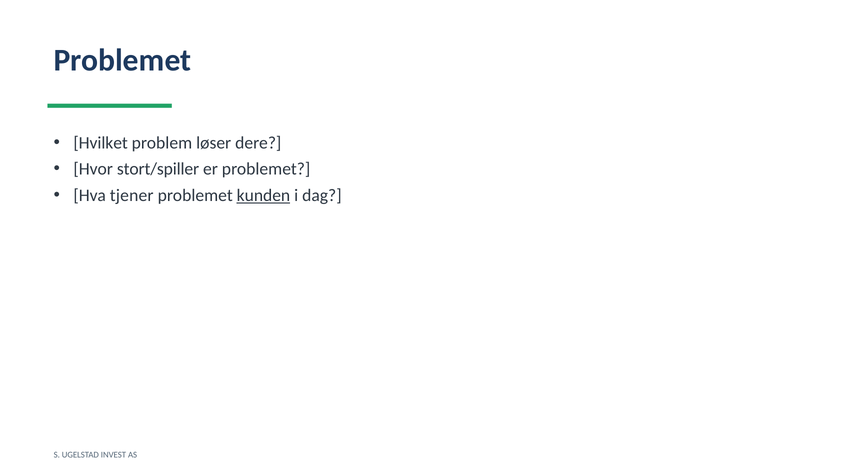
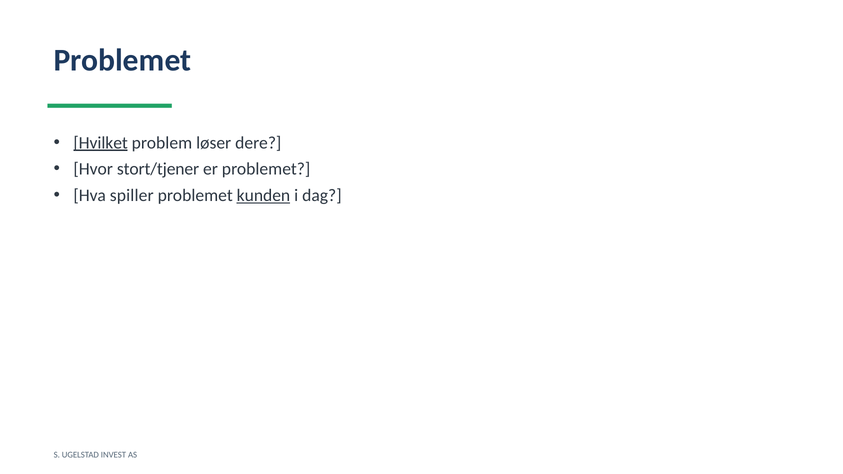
Hvilket underline: none -> present (101, 143)
stort/spiller: stort/spiller -> stort/tjener (158, 169)
tjener: tjener -> spiller (132, 195)
